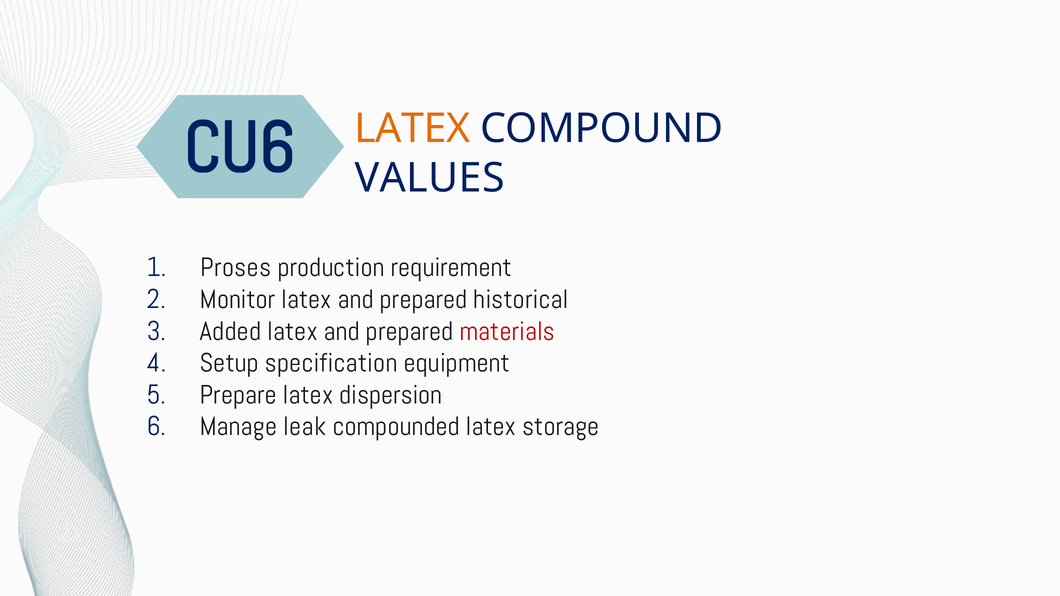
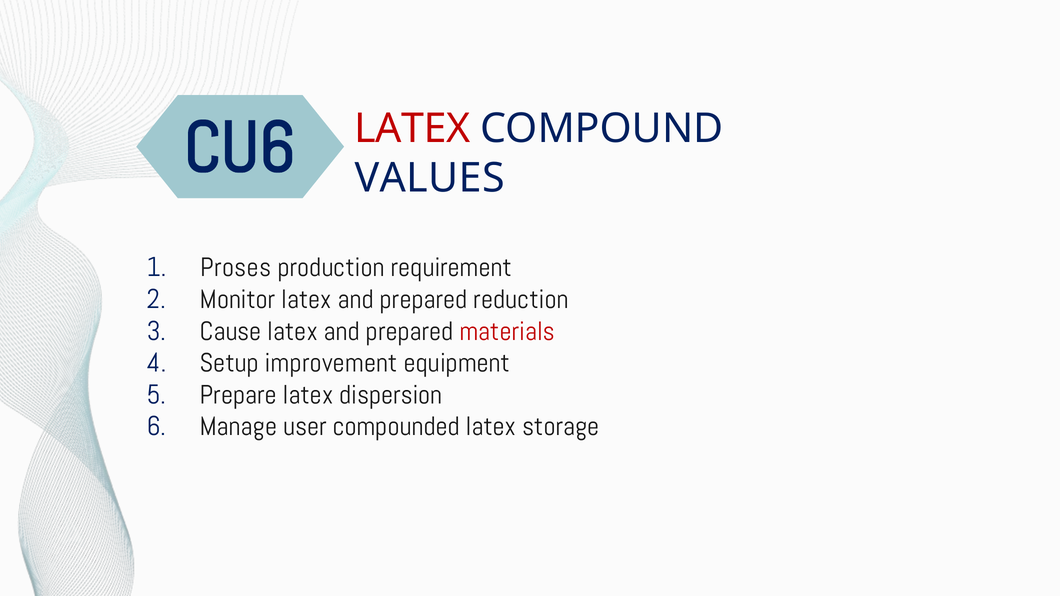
LATEX colour: orange -> red (412, 129)
historical: historical -> reduction (521, 300)
Added: Added -> Cause (231, 331)
specification: specification -> improvement (331, 363)
leak: leak -> user (305, 427)
